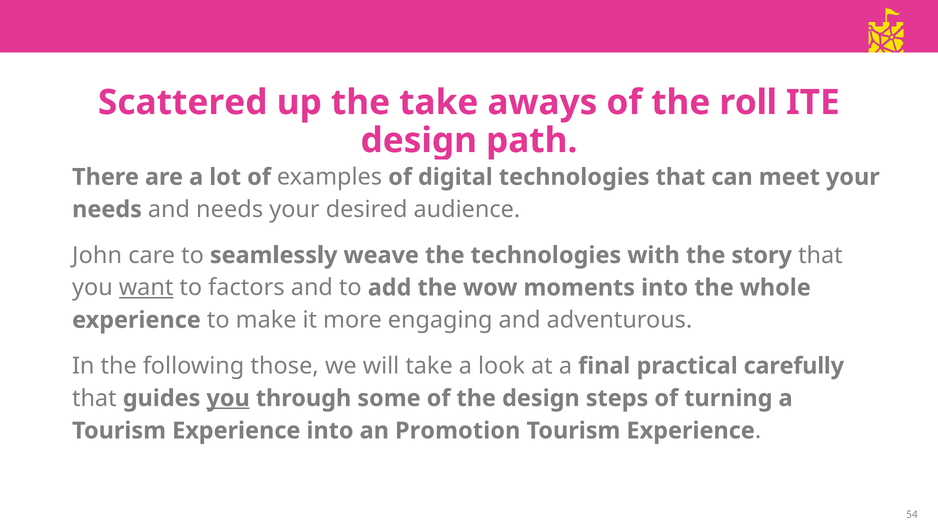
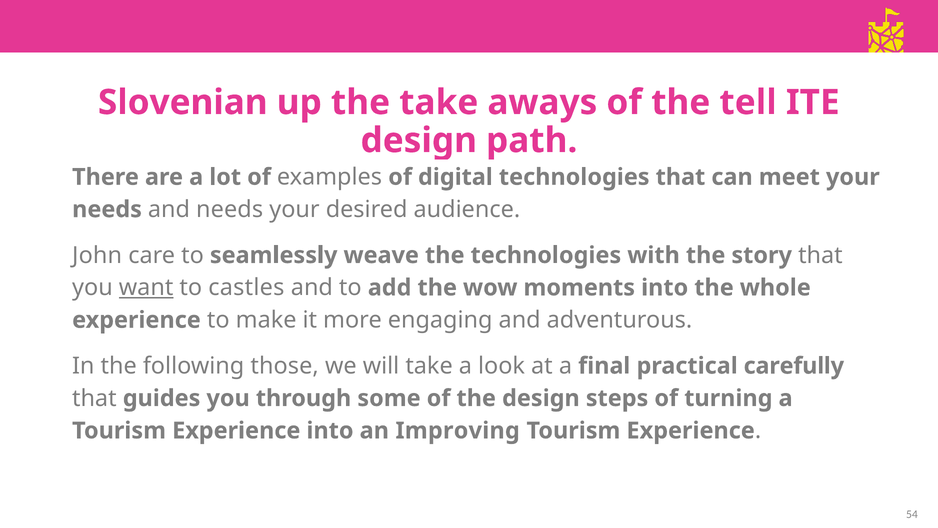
Scattered: Scattered -> Slovenian (183, 102)
roll: roll -> tell (748, 102)
factors: factors -> castles (246, 287)
you underline: present -> none (228, 398)
Promotion: Promotion -> Improving (458, 430)
